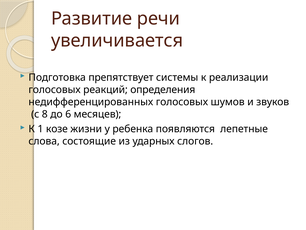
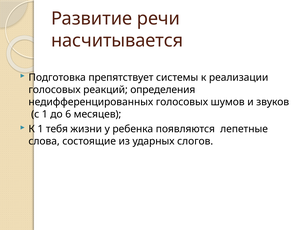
увеличивается: увеличивается -> насчитывается (117, 41)
с 8: 8 -> 1 (45, 114)
козе: козе -> тебя (57, 129)
